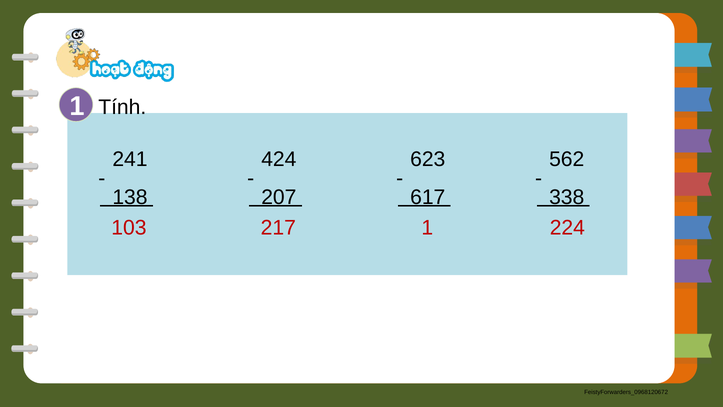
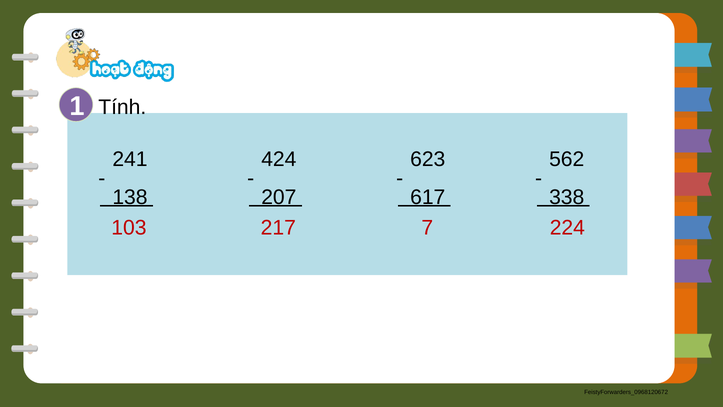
217 1: 1 -> 7 (427, 228)
